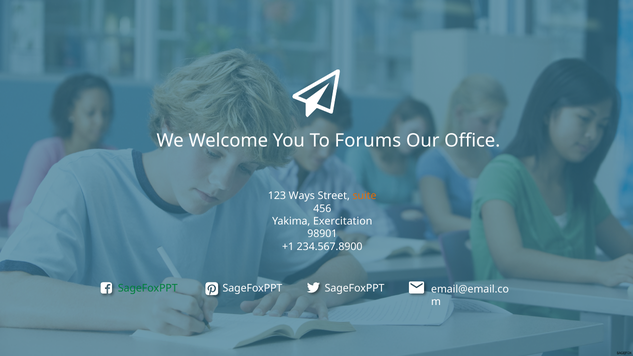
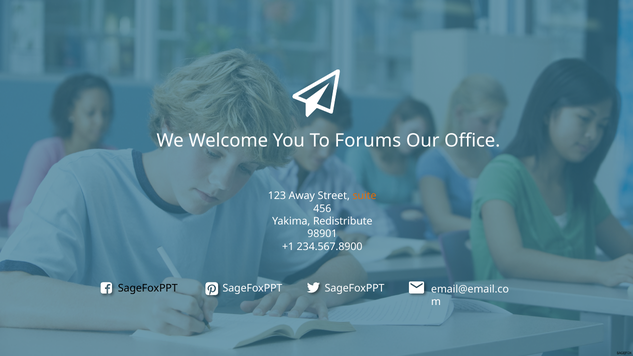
Ways: Ways -> Away (302, 196)
Exercitation: Exercitation -> Redistribute (343, 221)
SageFoxPPT colour: green -> black (148, 288)
